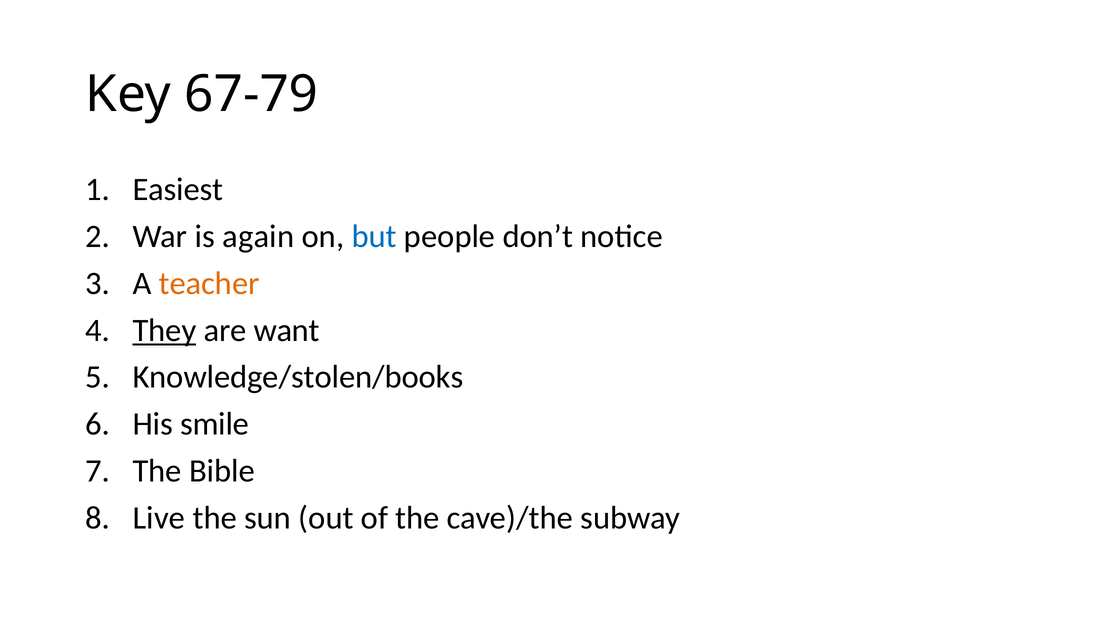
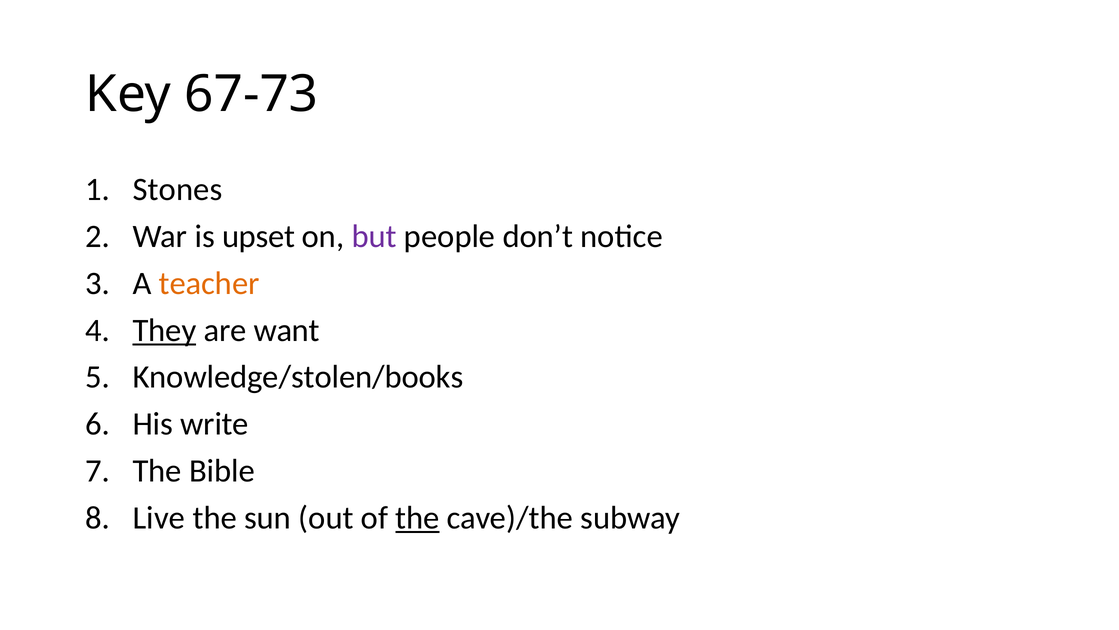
67-79: 67-79 -> 67-73 (251, 94)
Easiest: Easiest -> Stones (178, 189)
again: again -> upset (258, 236)
but colour: blue -> purple (374, 236)
smile: smile -> write (215, 424)
the underline: none -> present (418, 518)
